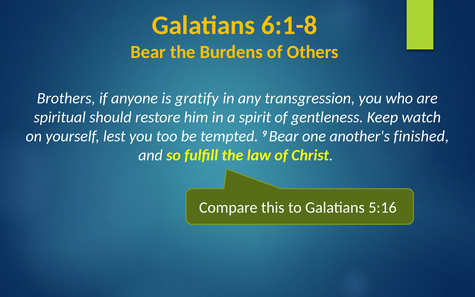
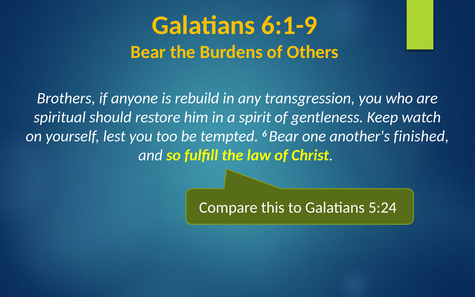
6:1-8: 6:1-8 -> 6:1-9 (289, 25)
gratify: gratify -> rebuild (197, 98)
9: 9 -> 6 (264, 134)
5:16: 5:16 -> 5:24 (382, 208)
